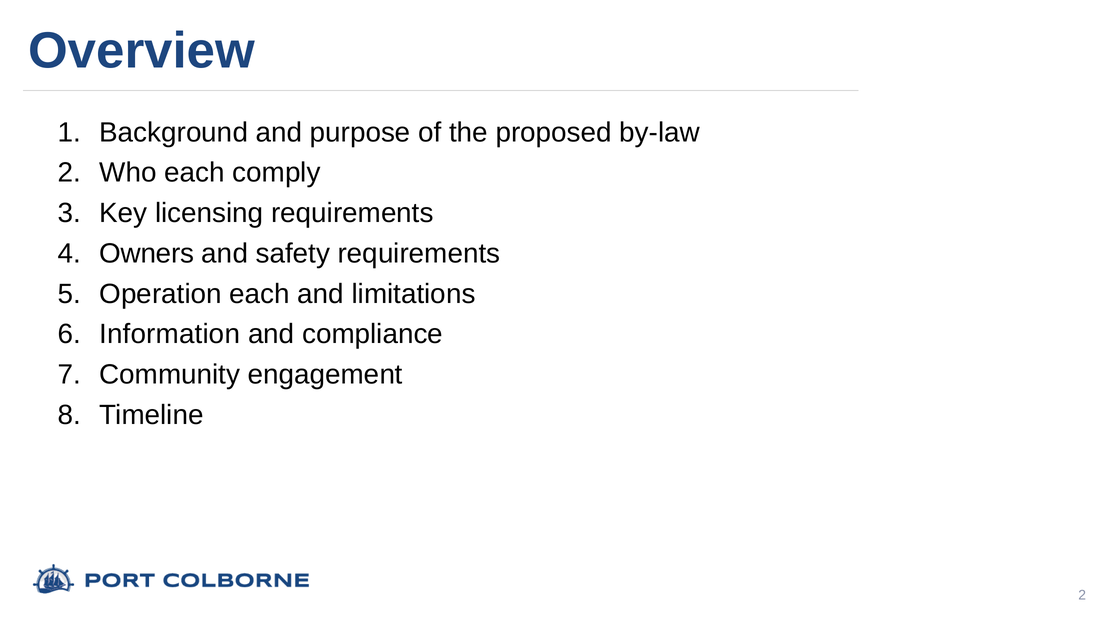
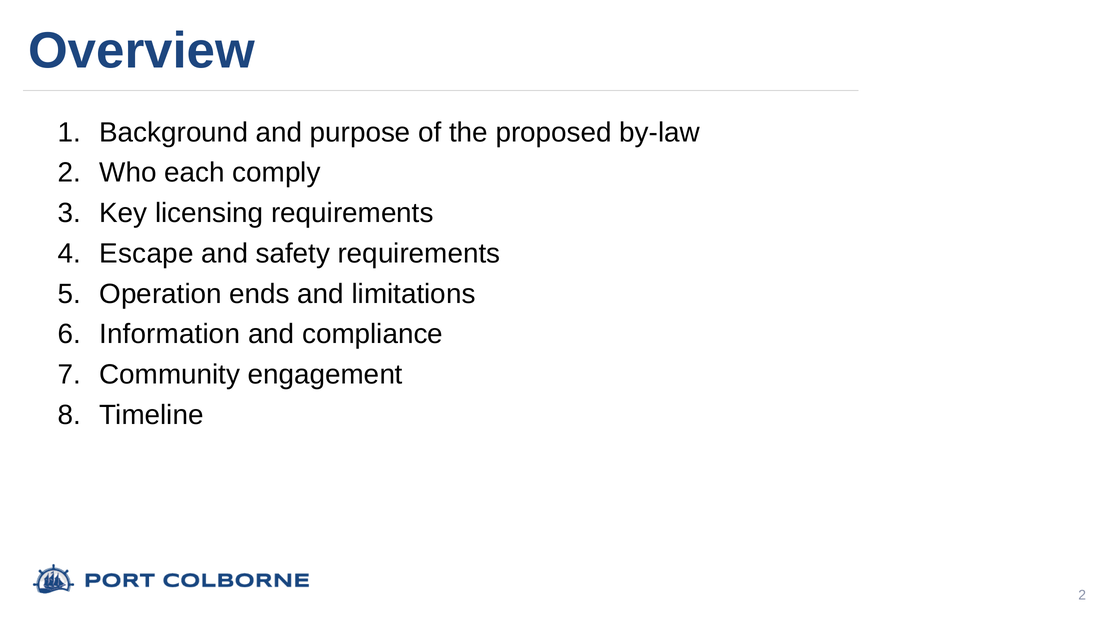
Owners: Owners -> Escape (146, 254)
Operation each: each -> ends (260, 294)
